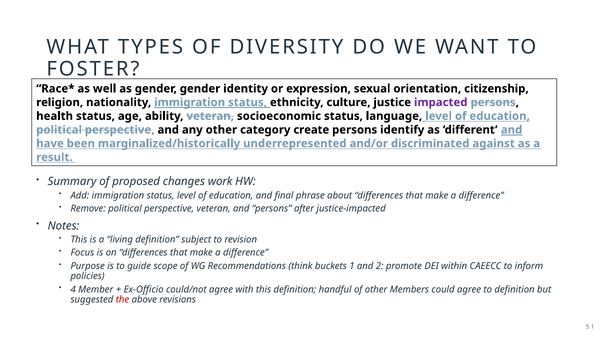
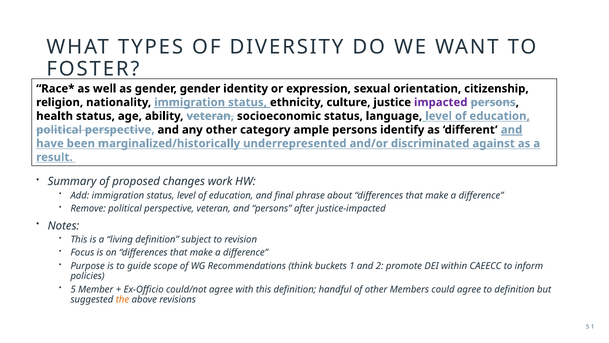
create: create -> ample (311, 130)
4: 4 -> 5 (73, 289)
the colour: red -> orange (123, 299)
